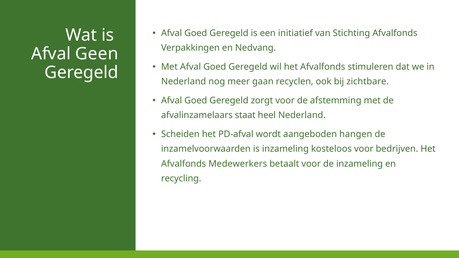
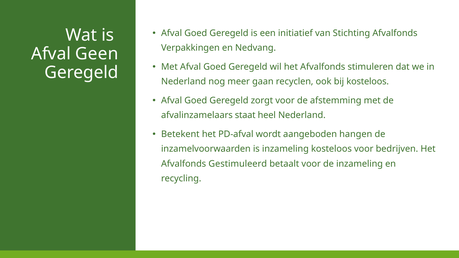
bij zichtbare: zichtbare -> kosteloos (368, 82)
Scheiden: Scheiden -> Betekent (180, 134)
Medewerkers: Medewerkers -> Gestimuleerd (238, 164)
